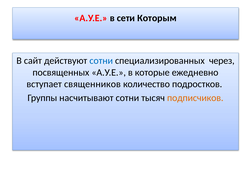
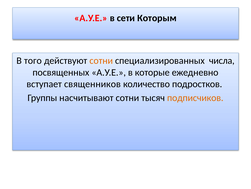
сайт: сайт -> того (33, 60)
сотни colour: blue -> orange (101, 60)
через: через -> числа (222, 60)
